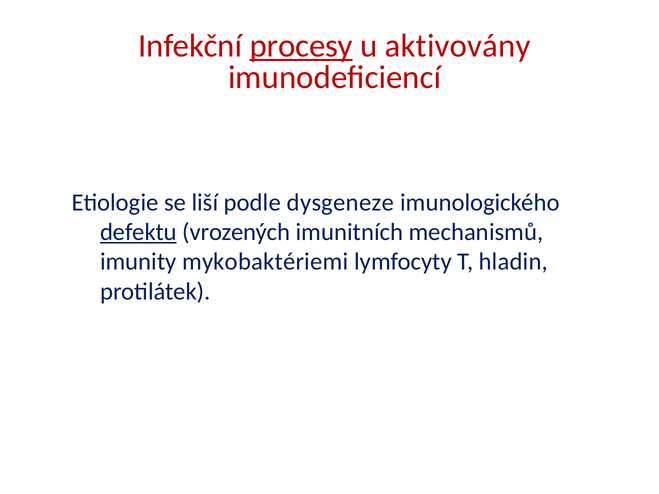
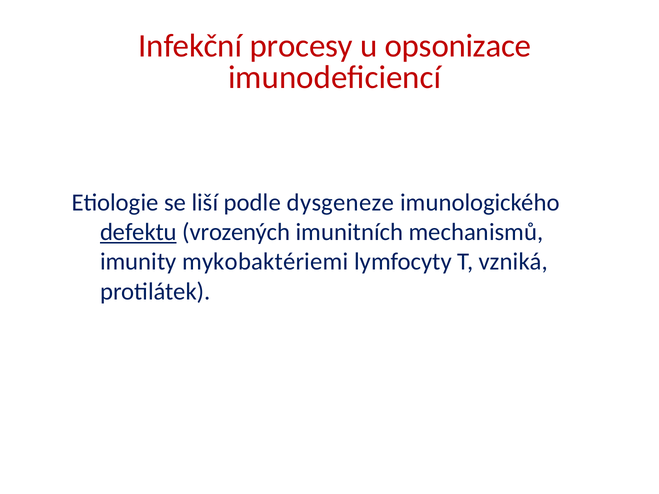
procesy underline: present -> none (301, 46)
aktivovány: aktivovány -> opsonizace (458, 46)
hladin: hladin -> vzniká (513, 262)
